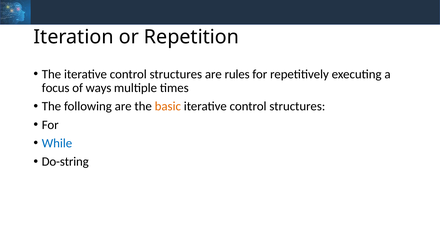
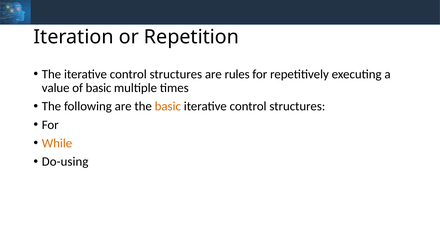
focus: focus -> value (56, 88)
of ways: ways -> basic (99, 88)
While colour: blue -> orange (57, 144)
Do-string: Do-string -> Do-using (65, 162)
